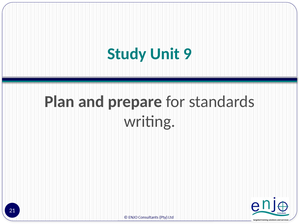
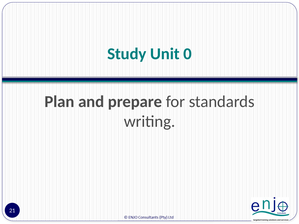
9: 9 -> 0 (188, 54)
